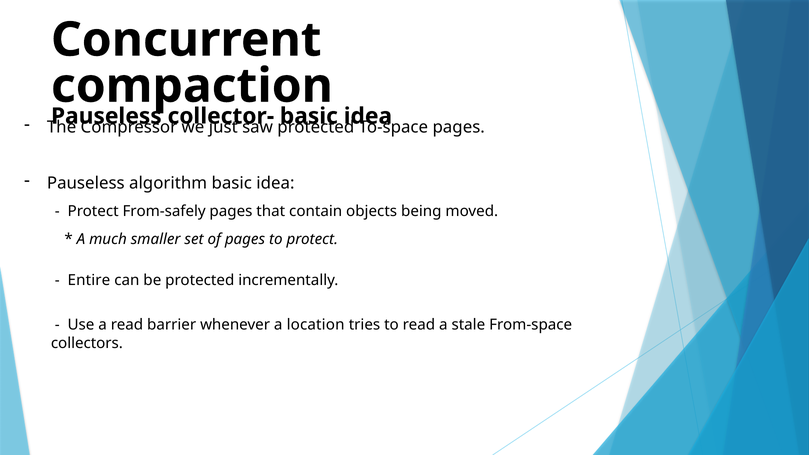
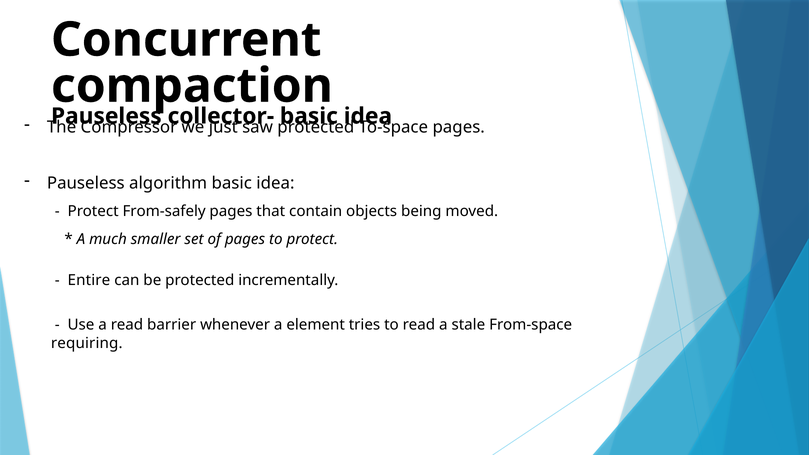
location: location -> element (316, 325)
collectors: collectors -> requiring (87, 343)
